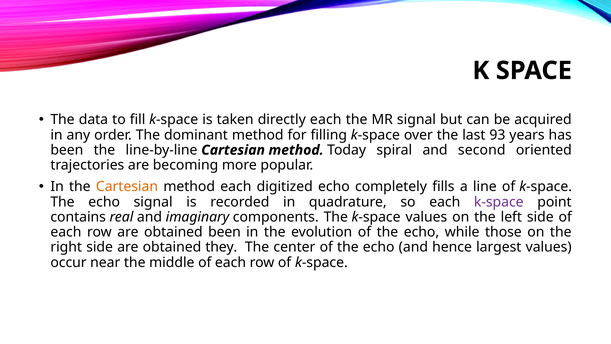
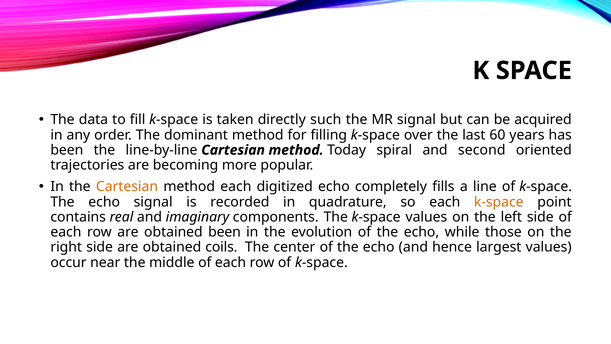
directly each: each -> such (326, 120)
93: 93 -> 60 (497, 135)
k-space colour: purple -> orange (499, 202)
they: they -> coils (221, 247)
